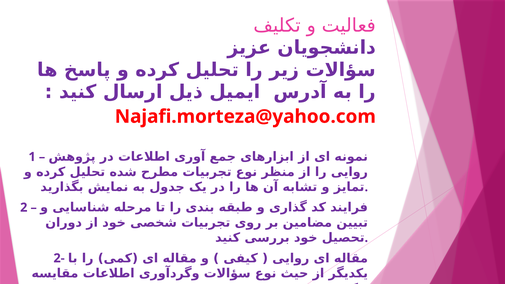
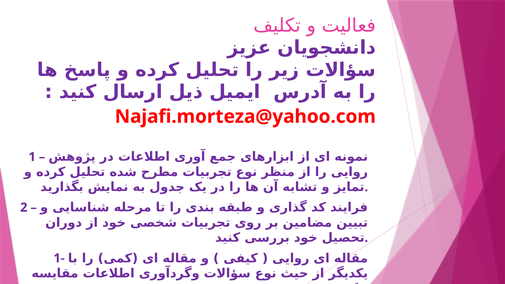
2-: 2- -> 1- (59, 258)
